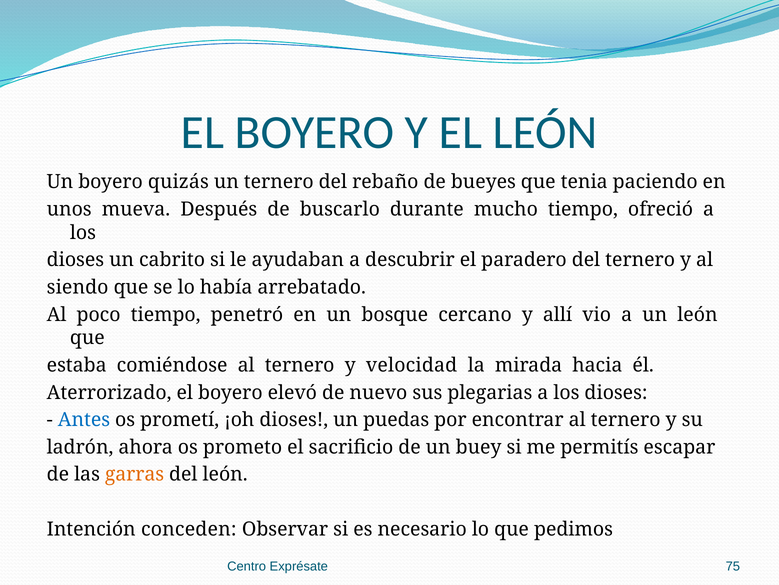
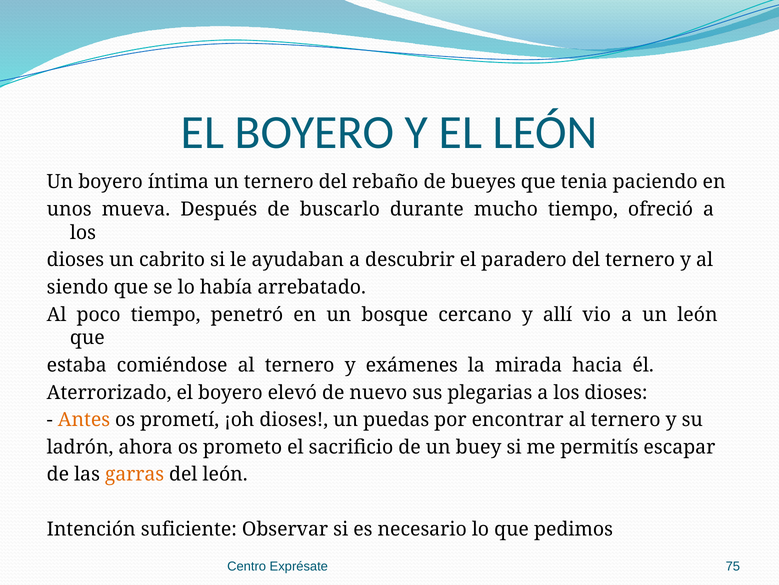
quizás: quizás -> íntima (178, 182)
velocidad: velocidad -> exámenes (412, 365)
Antes colour: blue -> orange (84, 419)
conceden: conceden -> suficiente (189, 528)
